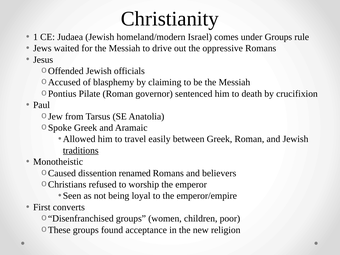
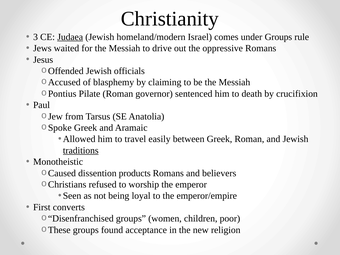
1: 1 -> 3 (36, 37)
Judaea underline: none -> present (70, 37)
renamed: renamed -> products (135, 173)
